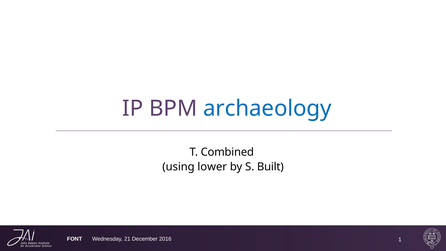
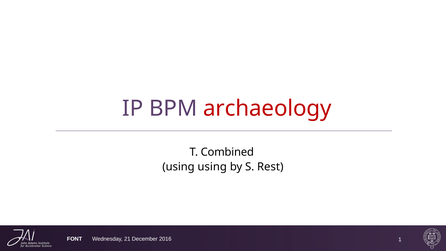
archaeology colour: blue -> red (267, 109)
using lower: lower -> using (212, 167)
Built: Built -> Rest (270, 167)
